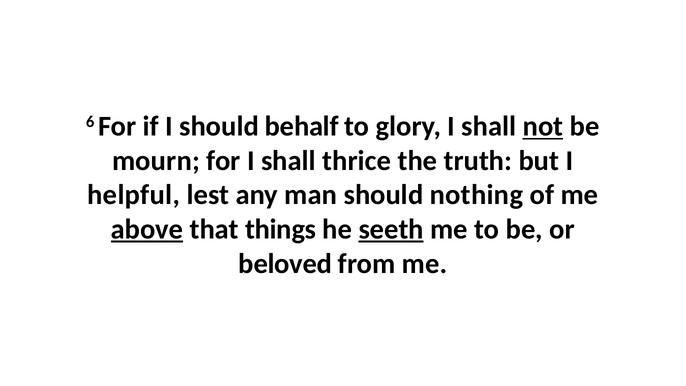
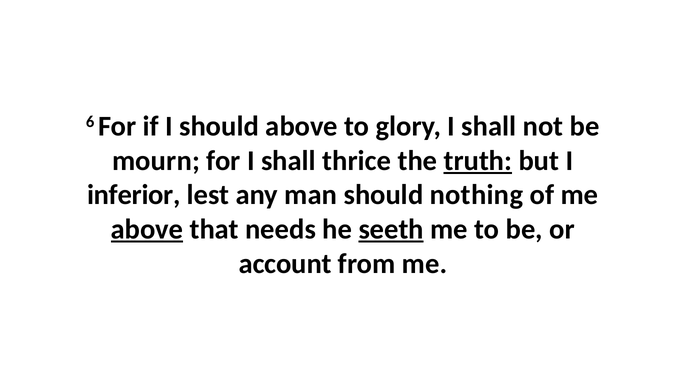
should behalf: behalf -> above (302, 126)
not underline: present -> none (543, 126)
truth underline: none -> present (478, 161)
helpful: helpful -> inferior (134, 195)
things: things -> needs (280, 229)
beloved: beloved -> account (285, 264)
